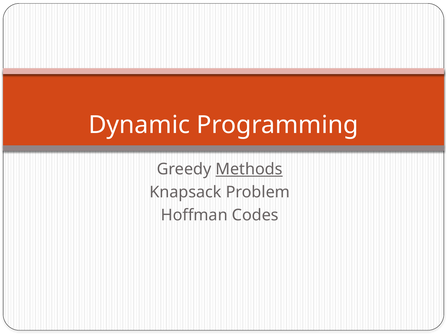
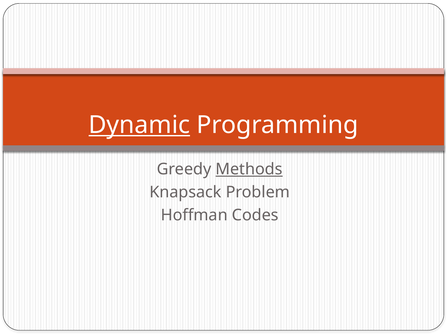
Dynamic underline: none -> present (139, 125)
